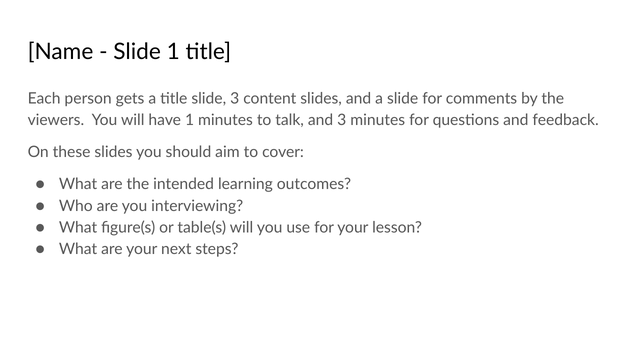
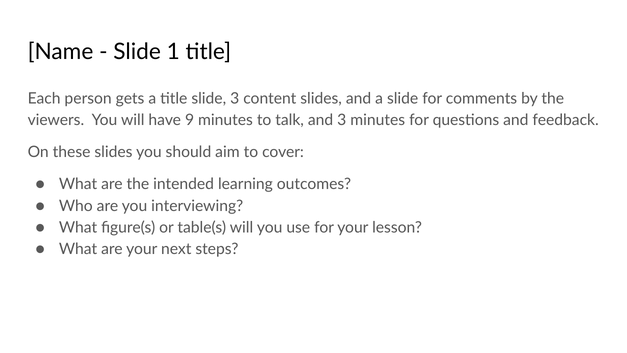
have 1: 1 -> 9 (190, 120)
